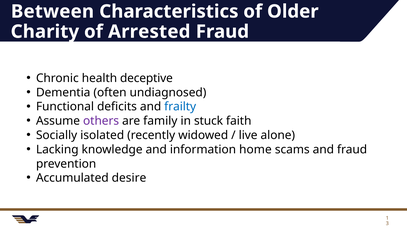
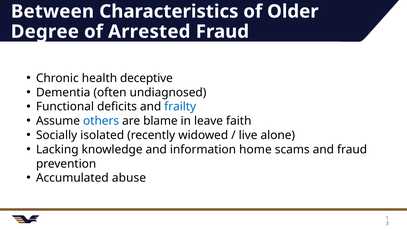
Charity: Charity -> Degree (45, 32)
others colour: purple -> blue (101, 121)
family: family -> blame (160, 121)
stuck: stuck -> leave (209, 121)
desire: desire -> abuse (129, 178)
